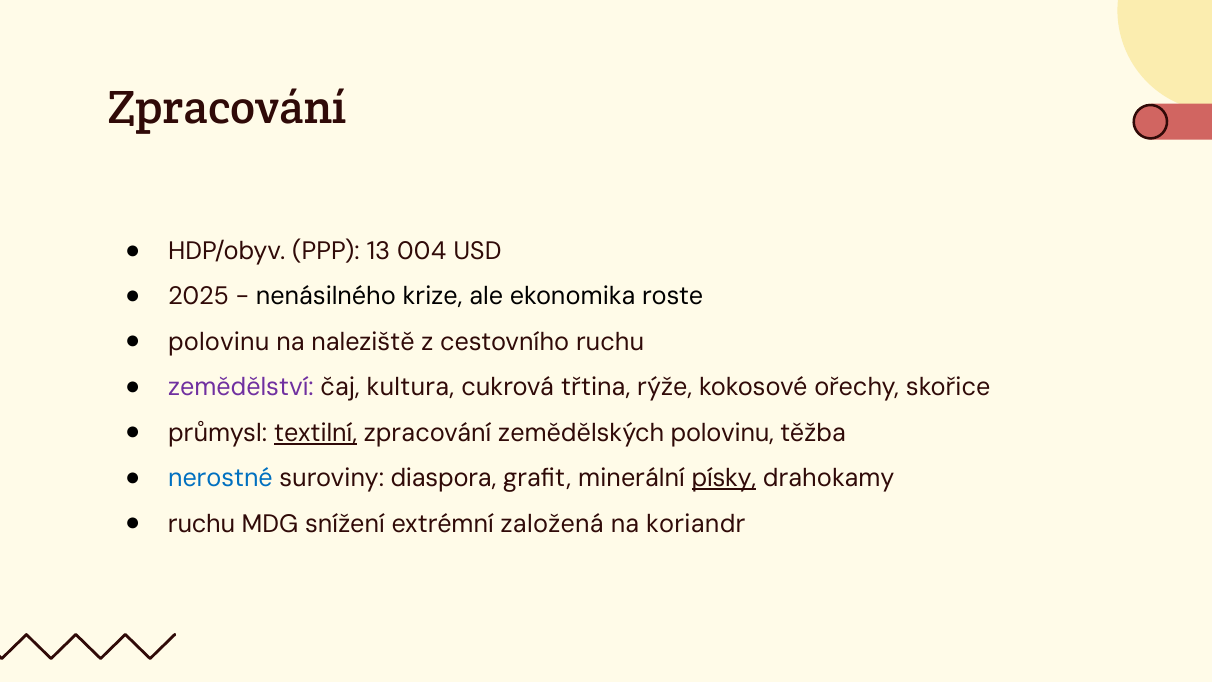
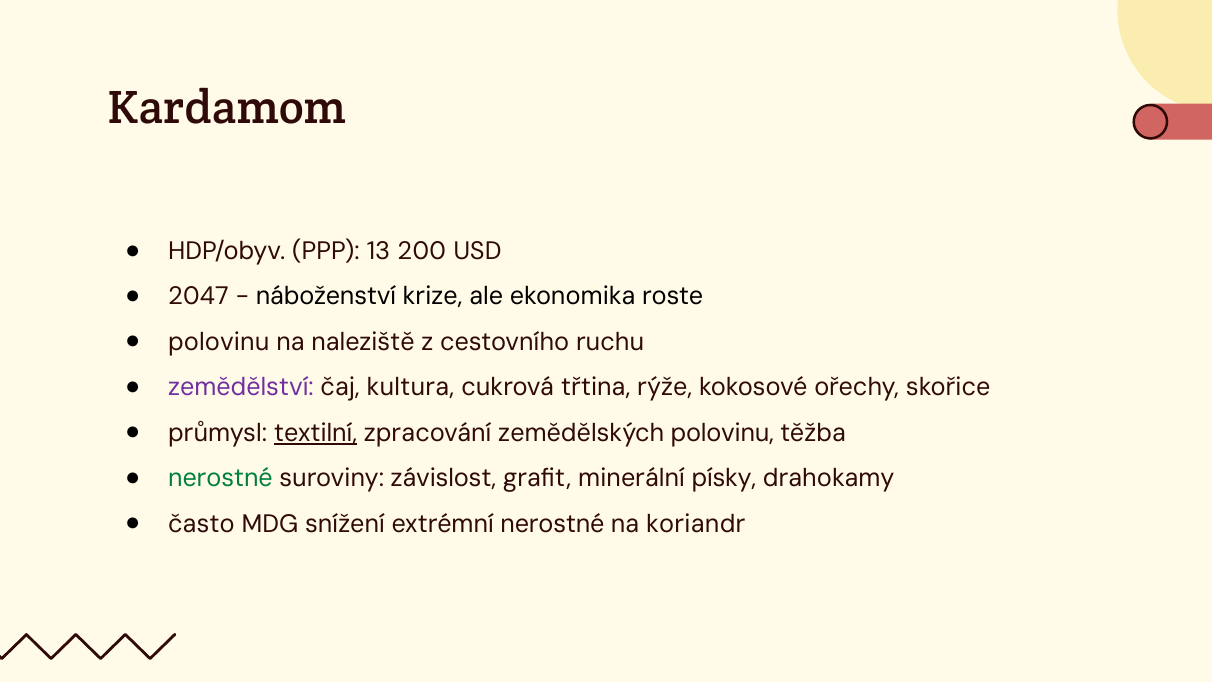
Zpracování: Zpracování -> Kardamom (227, 108)
004: 004 -> 200 (422, 251)
2025: 2025 -> 2047 (198, 297)
nenásilného: nenásilného -> náboženství (326, 297)
nerostné colour: blue -> green (220, 478)
diaspora: diaspora -> závislost (443, 478)
písky underline: present -> none (724, 478)
ruchu: ruchu -> často (201, 524)
extrémní založená: založená -> nerostné (552, 524)
